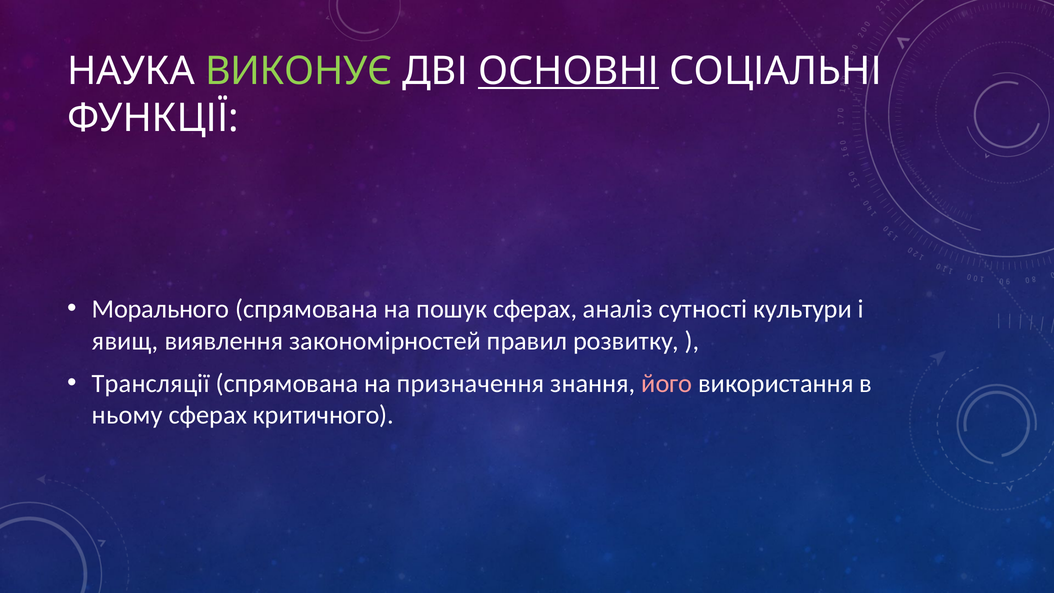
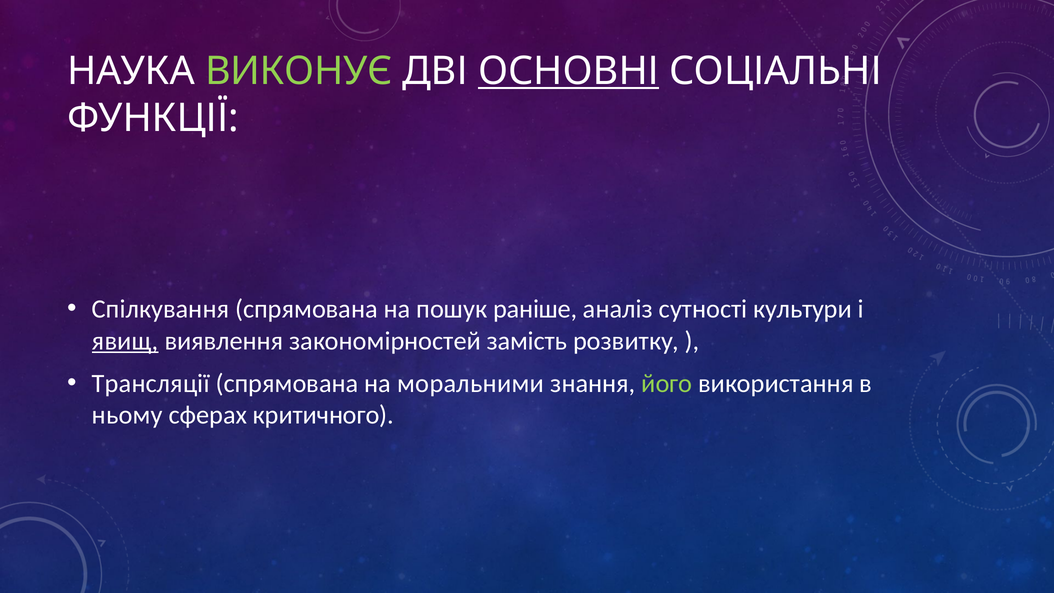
Морального: Морального -> Спілкування (161, 309)
пошук сферах: сферах -> раніше (535, 309)
явищ underline: none -> present (125, 341)
правил: правил -> замість (527, 341)
призначення: призначення -> моральними (471, 383)
його colour: pink -> light green (667, 383)
